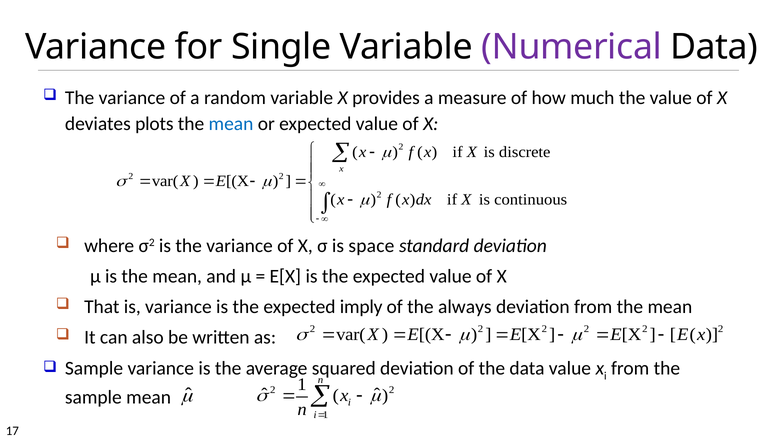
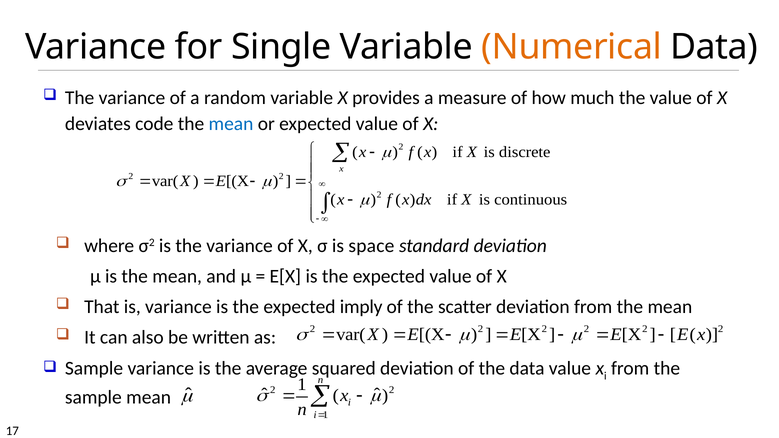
Numerical colour: purple -> orange (572, 47)
plots: plots -> code (154, 124)
always: always -> scatter (465, 307)
